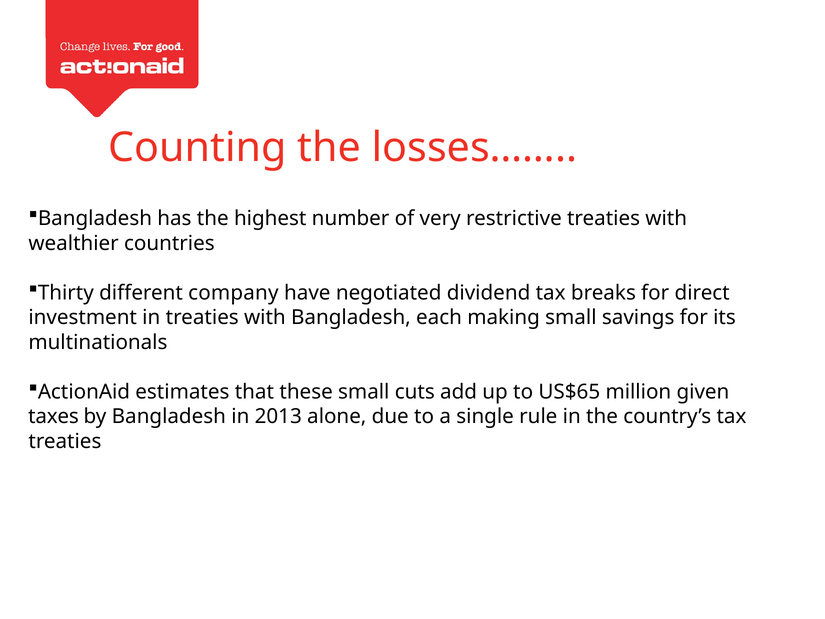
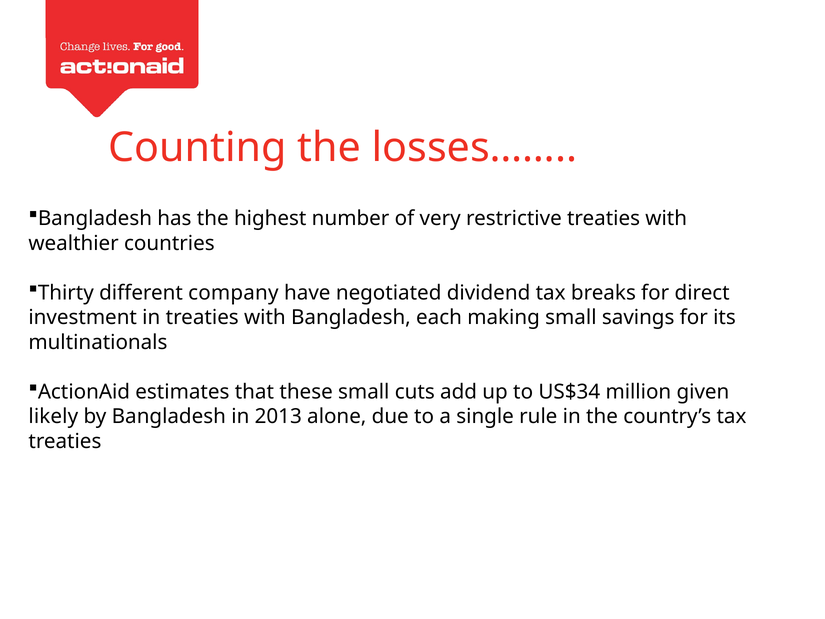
US$65: US$65 -> US$34 (569, 392)
taxes: taxes -> likely (53, 416)
